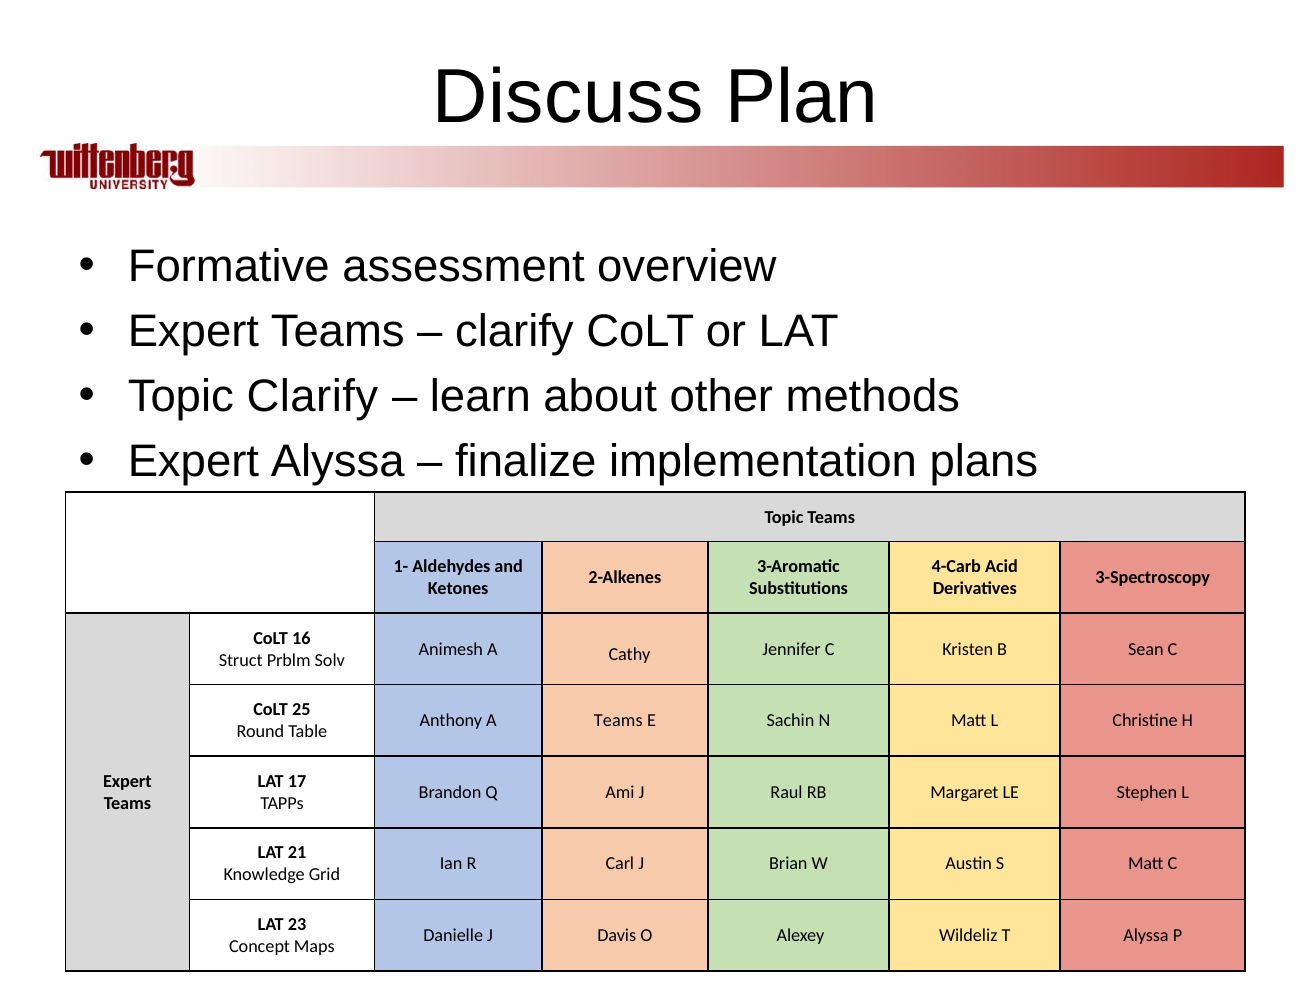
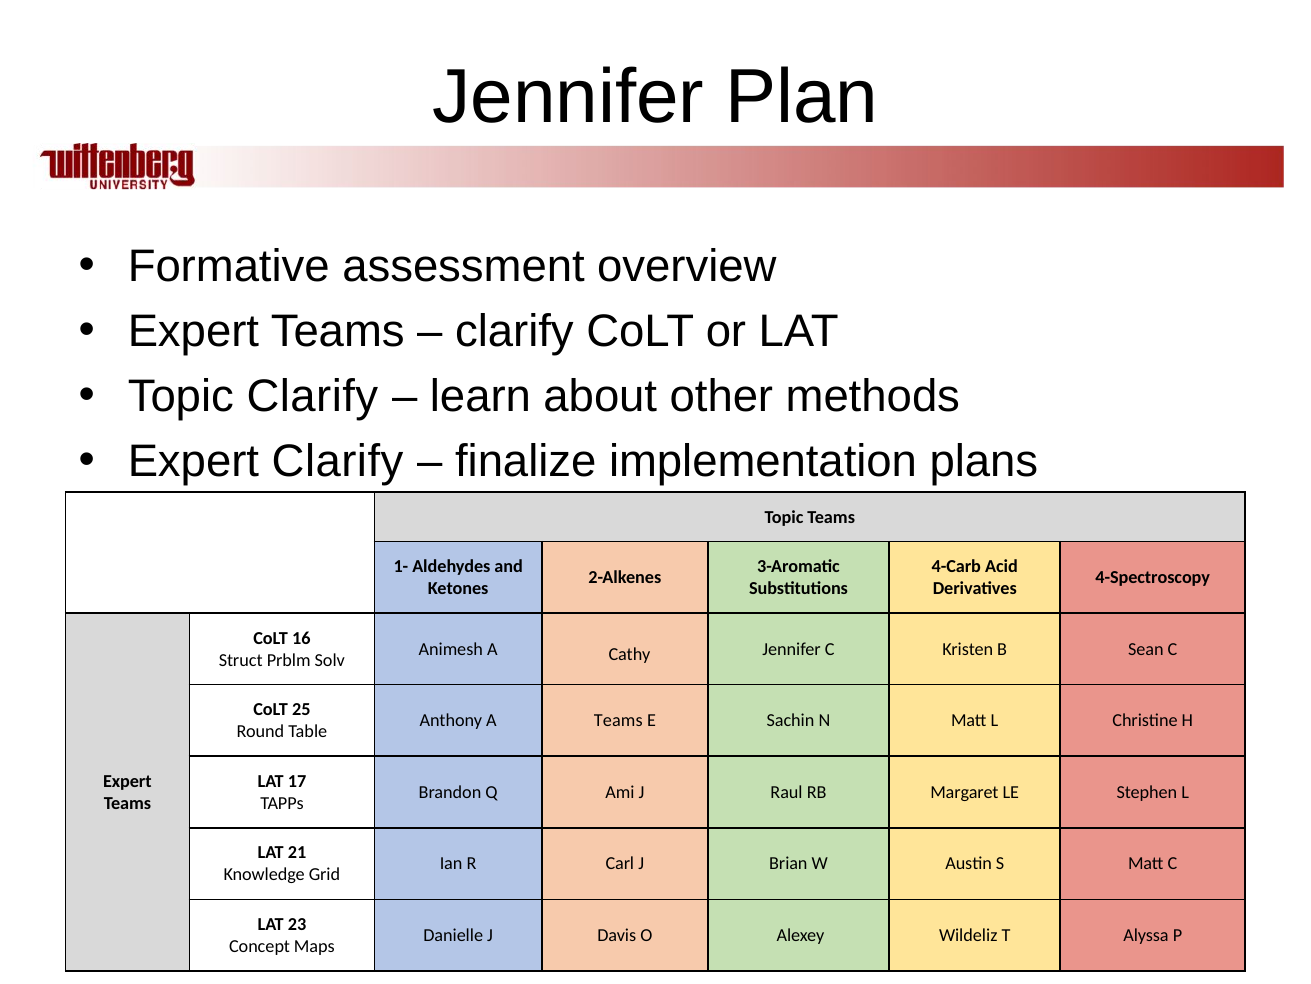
Discuss: Discuss -> Jennifer (568, 97)
Expert Alyssa: Alyssa -> Clarify (338, 461)
3-Spectroscopy: 3-Spectroscopy -> 4-Spectroscopy (1153, 577)
